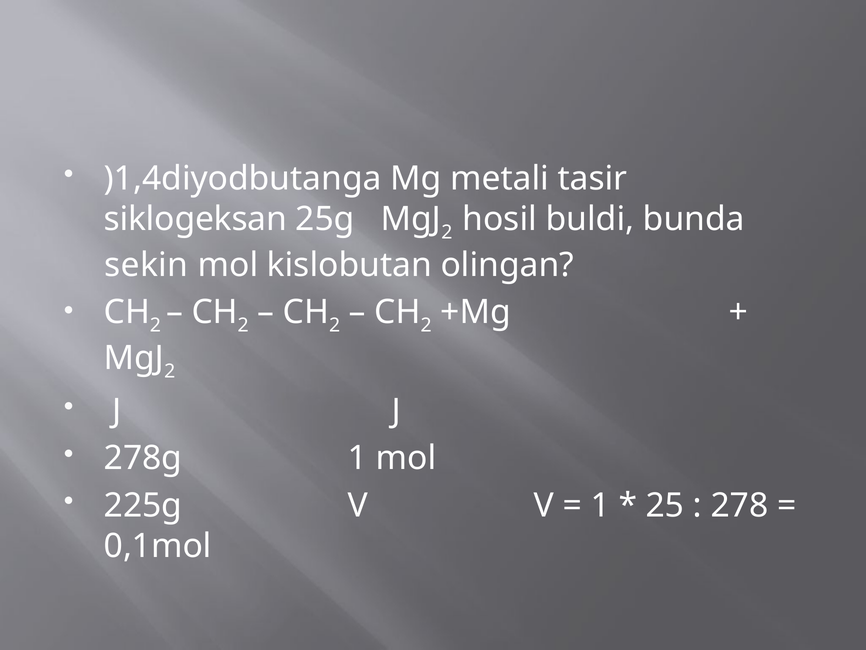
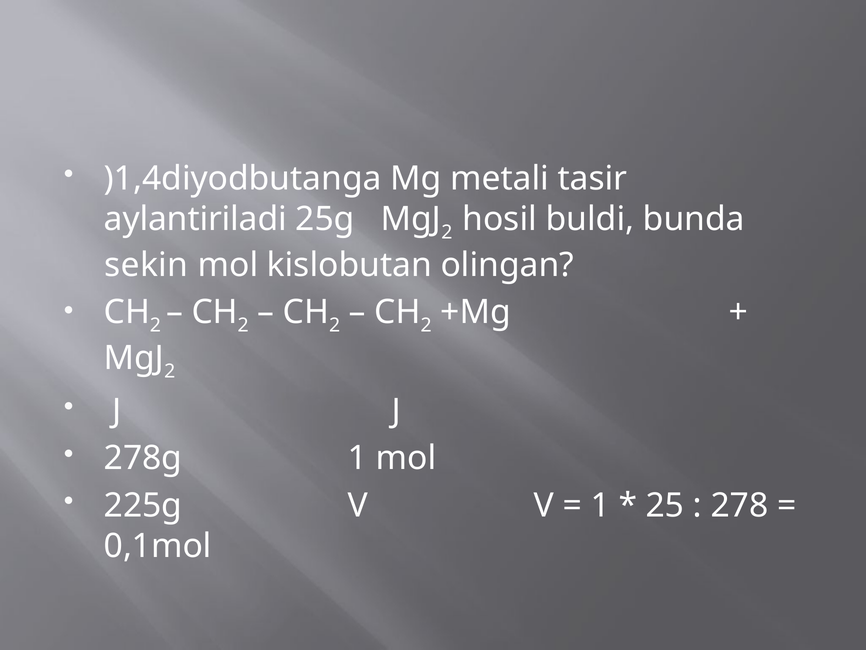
siklogeksan: siklogeksan -> aylantiriladi (195, 219)
